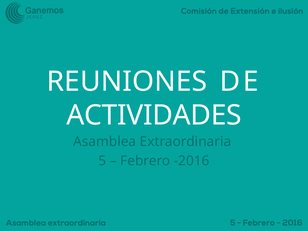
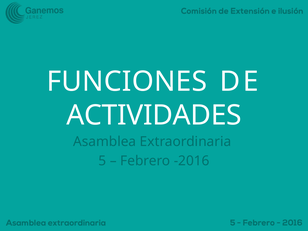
REUNIONES: REUNIONES -> FUNCIONES (127, 82)
